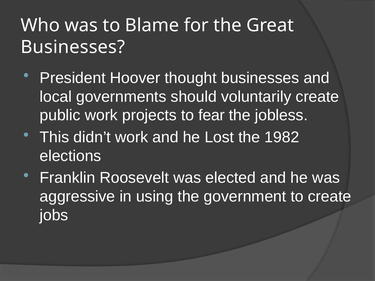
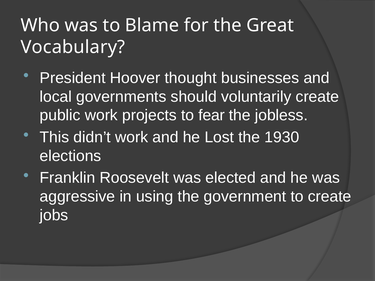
Businesses: Businesses -> Vocabulary (73, 47)
1982: 1982 -> 1930 (282, 137)
